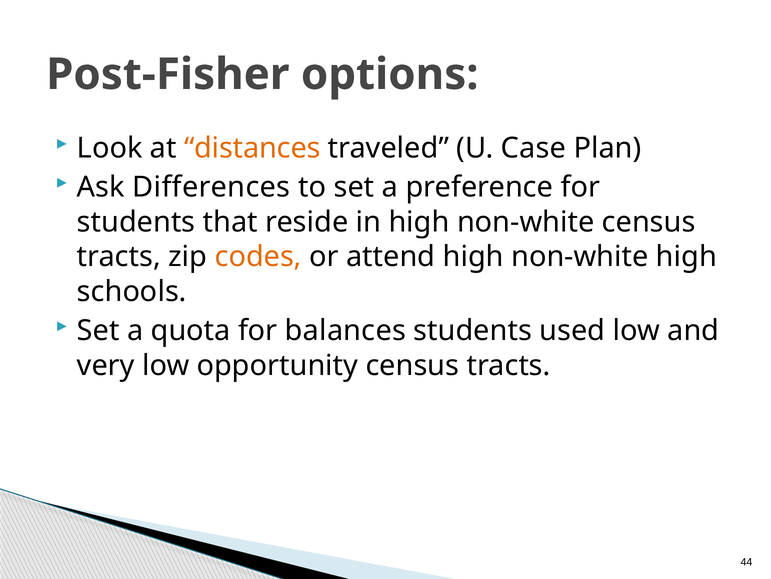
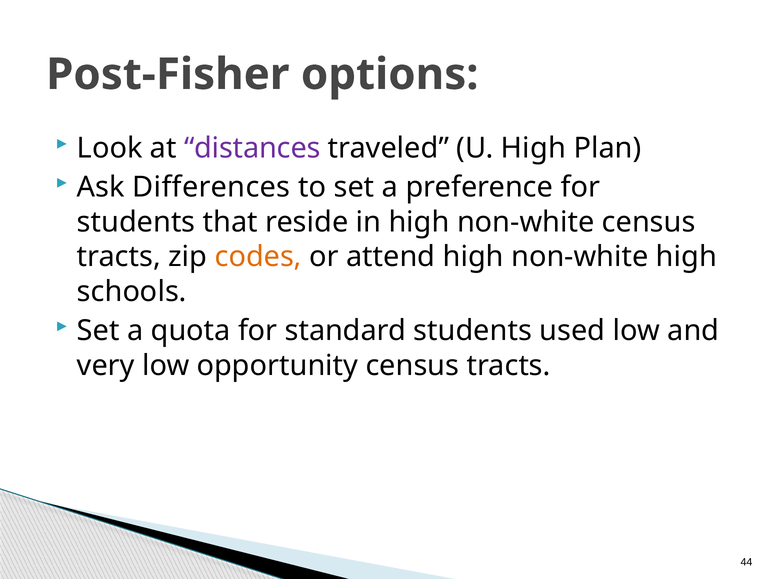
distances colour: orange -> purple (252, 148)
U Case: Case -> High (533, 148)
balances: balances -> standard (346, 330)
